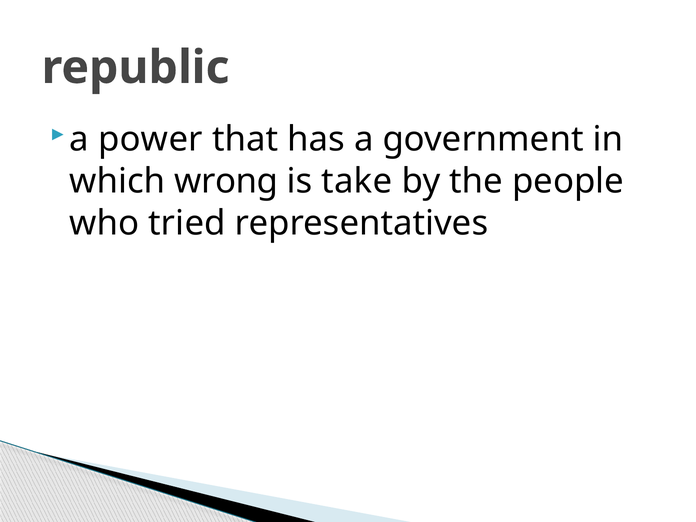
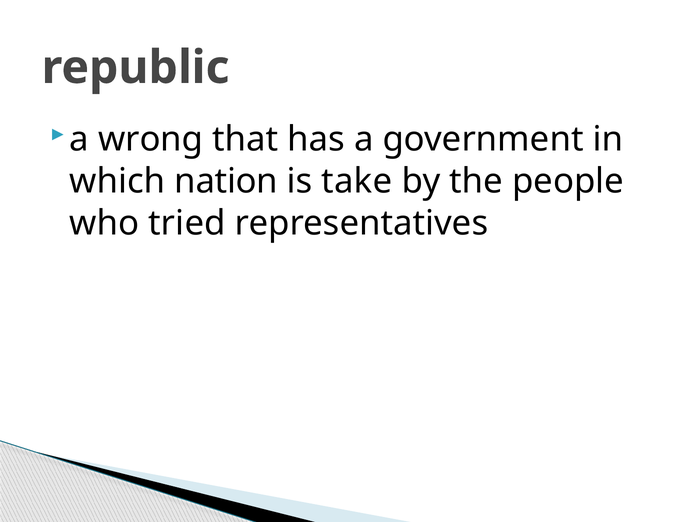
power: power -> wrong (151, 139)
wrong: wrong -> nation (226, 181)
